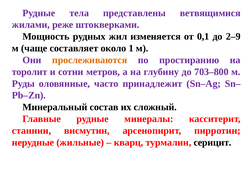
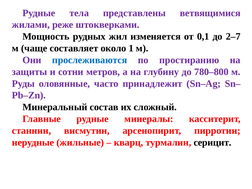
2–9: 2–9 -> 2–7 (233, 37)
прослеживаются colour: orange -> blue (90, 60)
торолит: торолит -> защиты (30, 72)
703–800: 703–800 -> 780–800 (211, 72)
